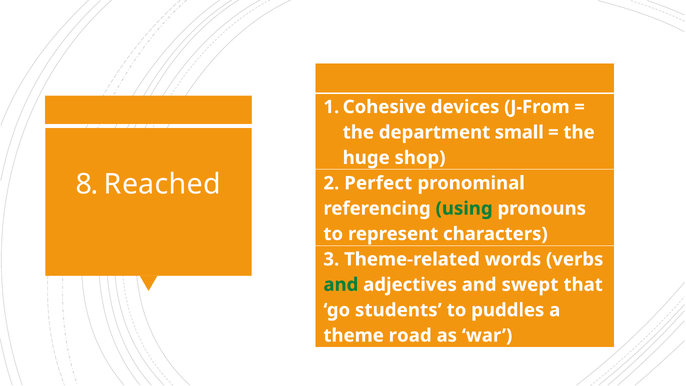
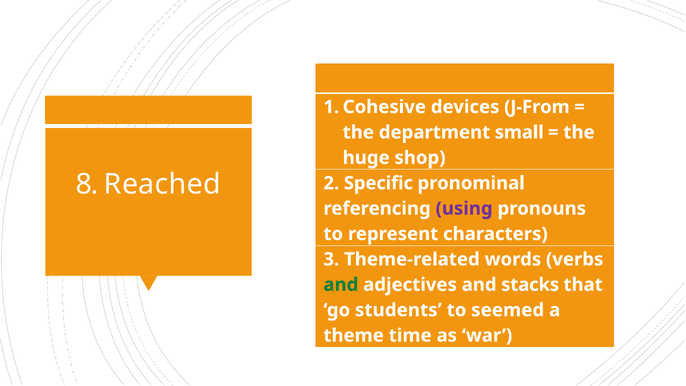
Perfect: Perfect -> Specific (378, 183)
using colour: green -> purple (464, 208)
swept: swept -> stacks (530, 285)
puddles: puddles -> seemed (508, 310)
road: road -> time (410, 335)
